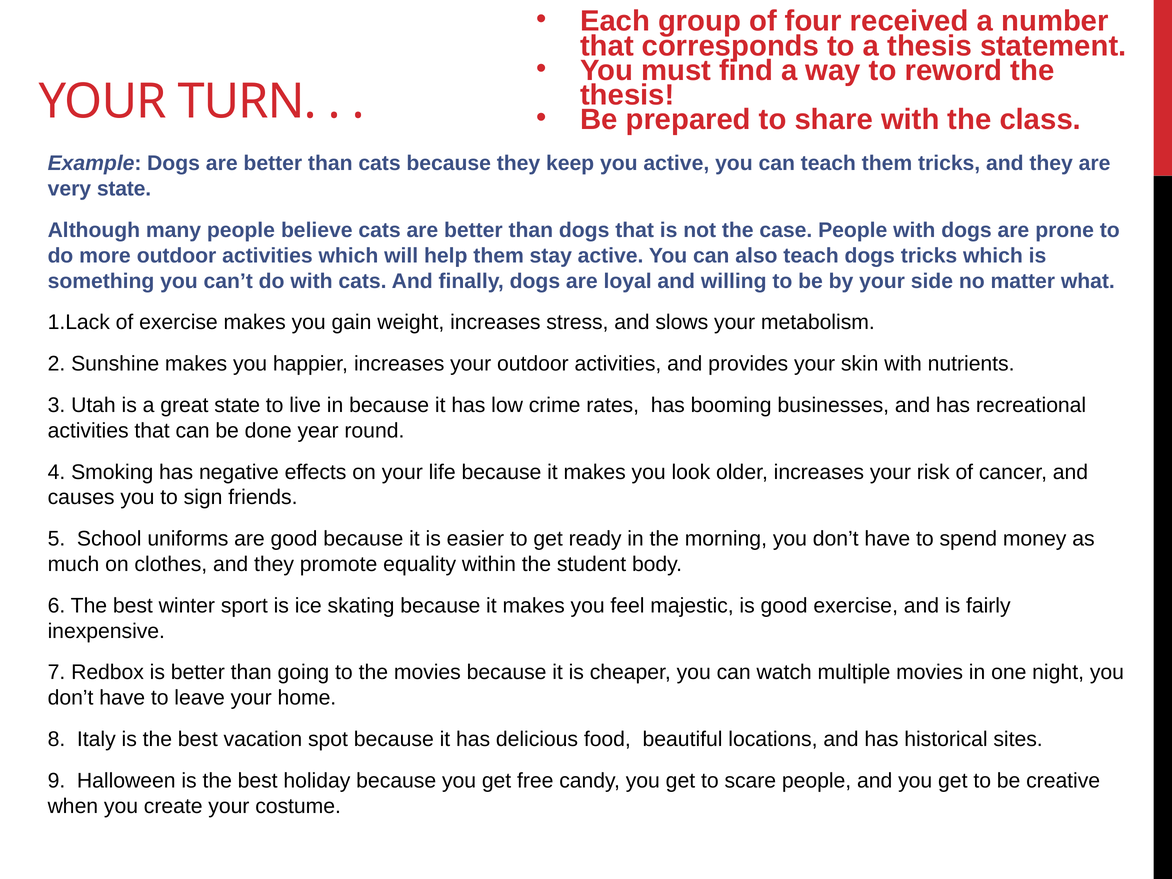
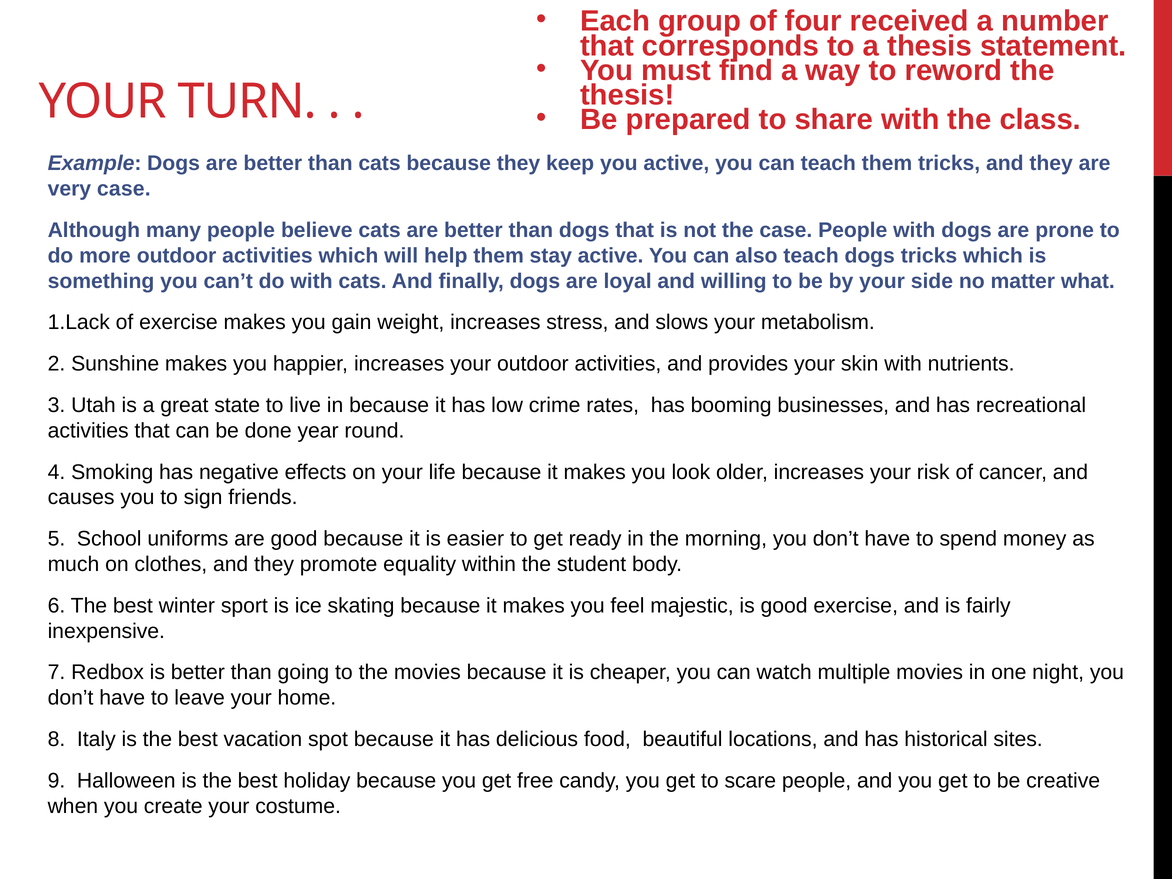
very state: state -> case (124, 189)
